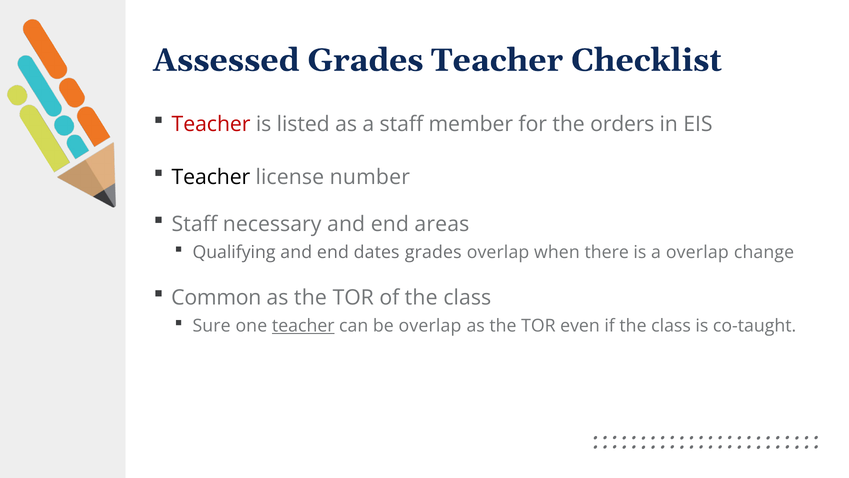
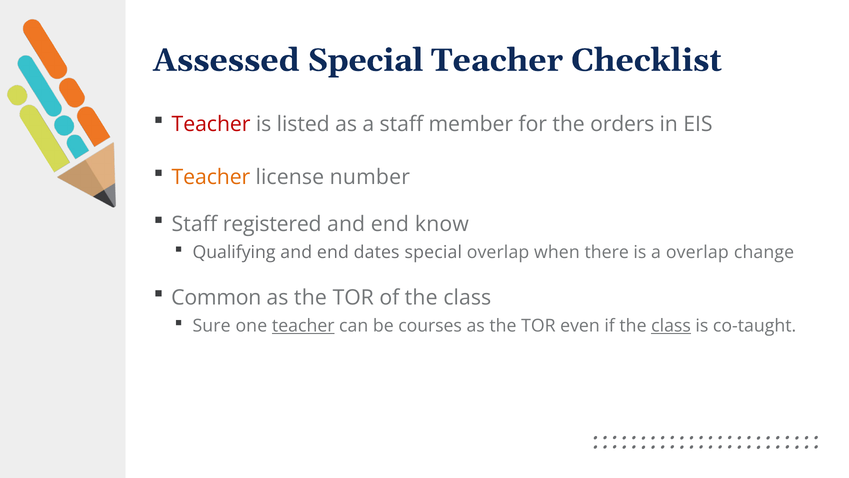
Assessed Grades: Grades -> Special (366, 60)
Teacher colour: black -> orange (211, 177)
necessary: necessary -> registered (272, 224)
areas: areas -> know (442, 224)
dates grades: grades -> special (433, 252)
be overlap: overlap -> courses (430, 326)
class underline: none -> present (671, 326)
